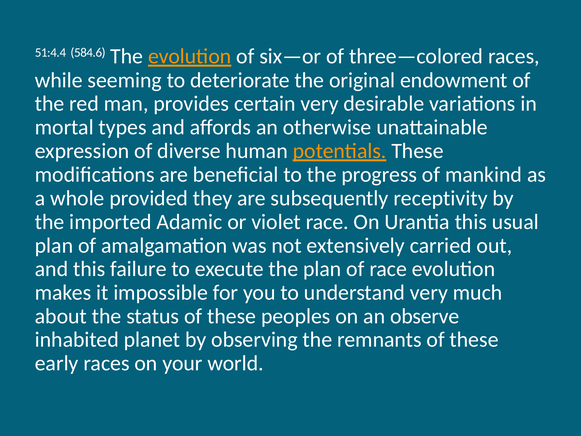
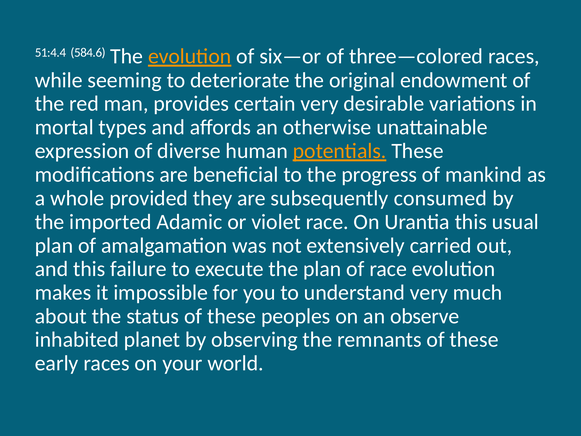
receptivity: receptivity -> consumed (440, 198)
